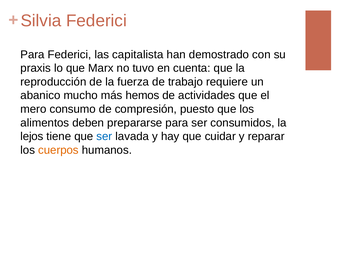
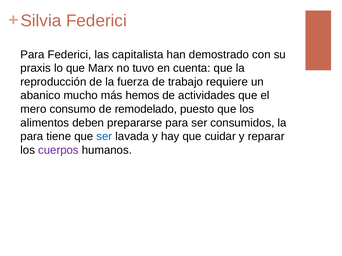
compresión: compresión -> remodelado (146, 109)
lejos: lejos -> para (32, 137)
cuerpos colour: orange -> purple (58, 150)
